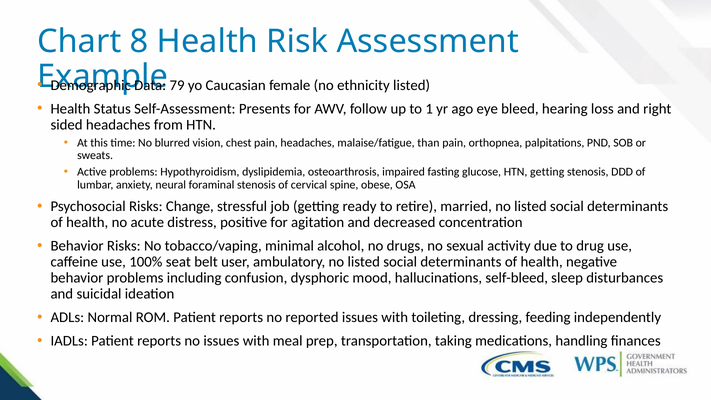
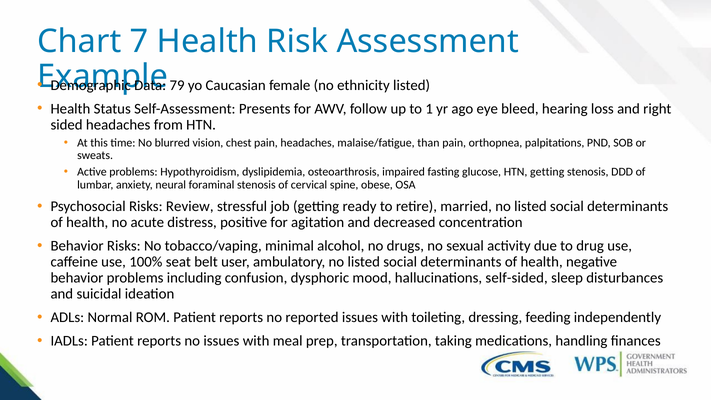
8: 8 -> 7 (139, 41)
Change: Change -> Review (190, 207)
self-bleed: self-bleed -> self-sided (517, 278)
